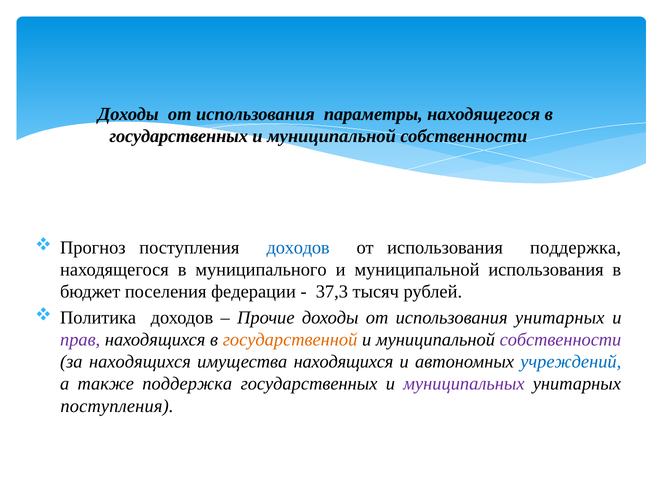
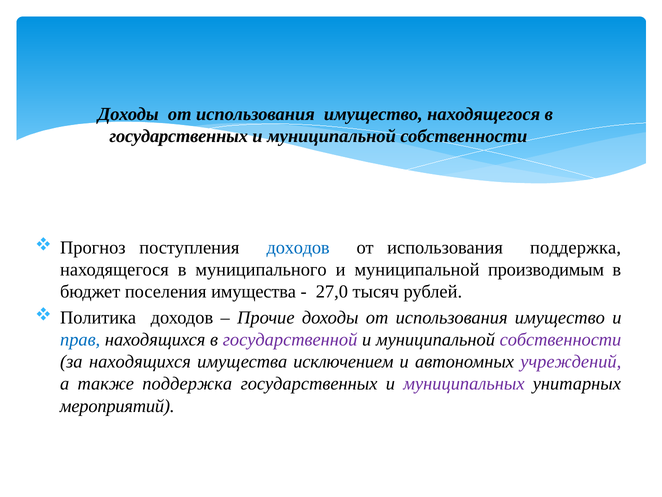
параметры: параметры -> имущество (373, 114)
муниципальной использования: использования -> производимым (546, 269)
поселения федерации: федерации -> имущества (254, 291)
37,3: 37,3 -> 27,0 (332, 291)
унитарных: унитарных -> имущество (560, 317)
прав colour: purple -> blue (80, 339)
государственной colour: orange -> purple (290, 339)
имущества находящихся: находящихся -> исключением (343, 361)
учреждений colour: blue -> purple (571, 361)
поступления: поступления -> мероприятий (117, 406)
